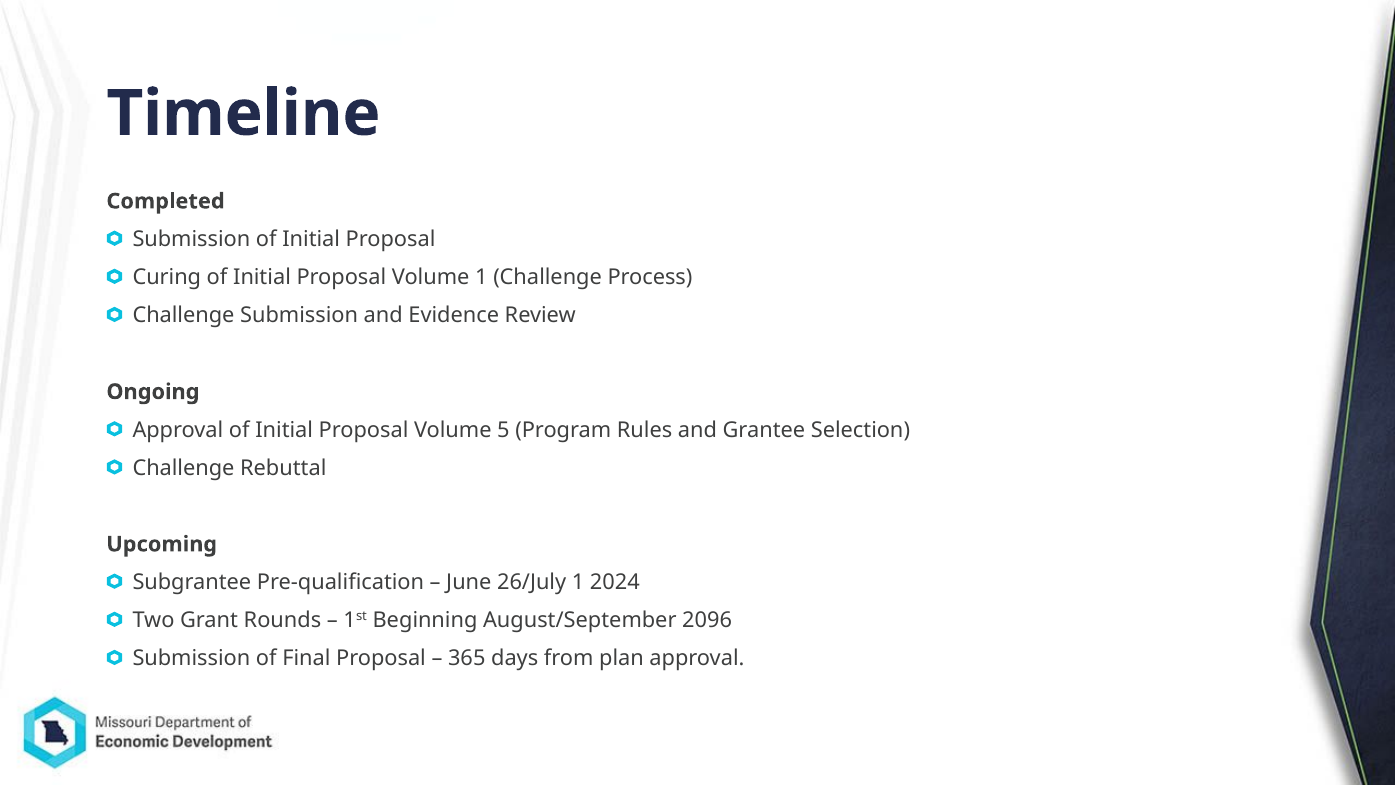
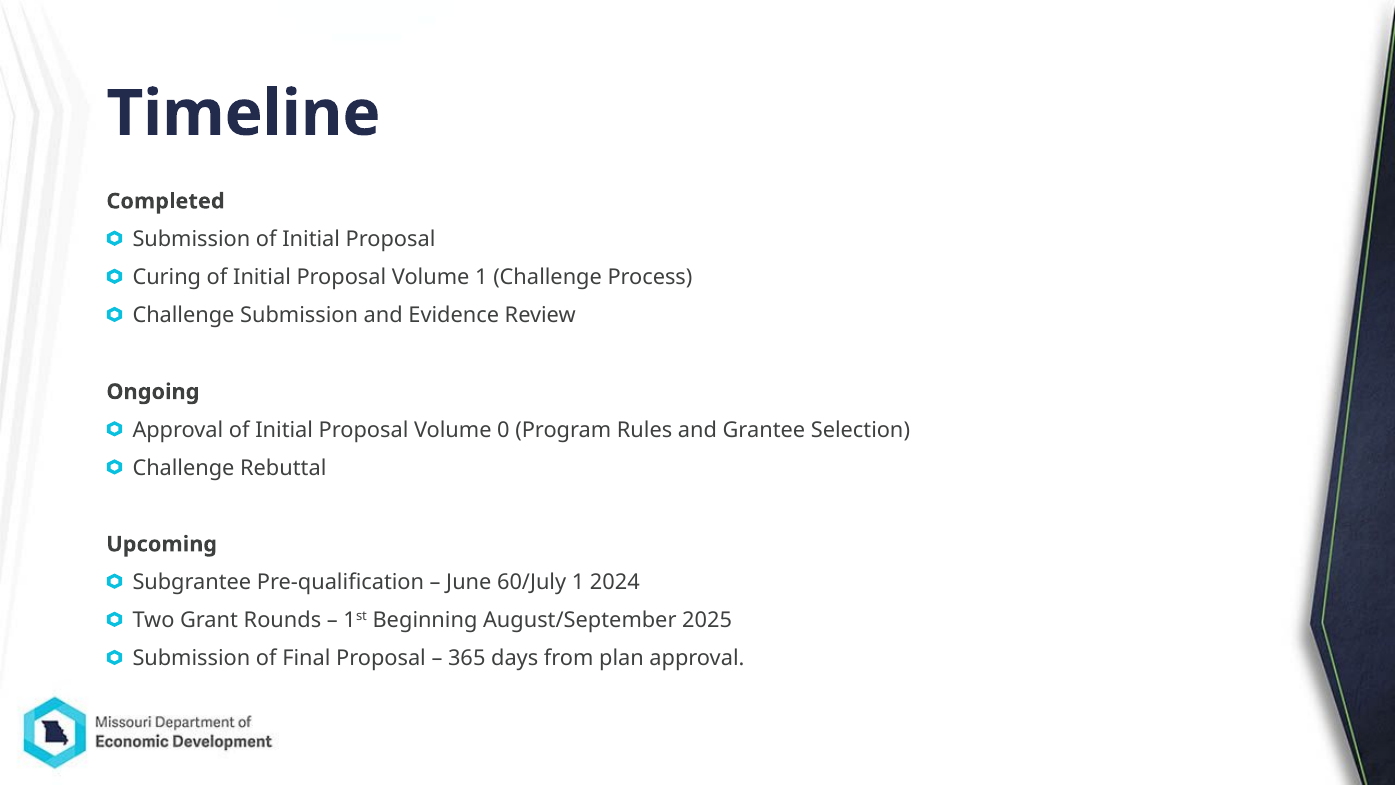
5: 5 -> 0 (503, 430)
26/July: 26/July -> 60/July (532, 582)
2096: 2096 -> 2025 (707, 620)
